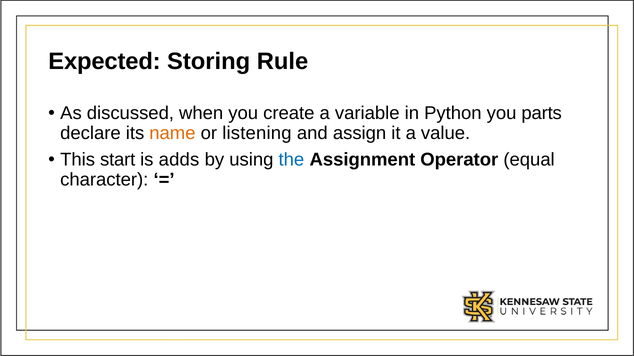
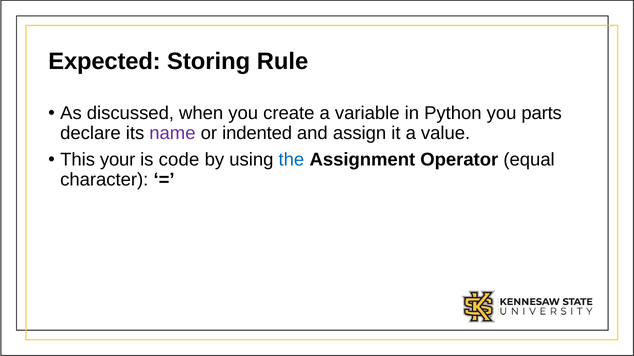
name colour: orange -> purple (172, 133)
listening: listening -> indented (257, 133)
start: start -> your (118, 160)
adds: adds -> code (179, 160)
